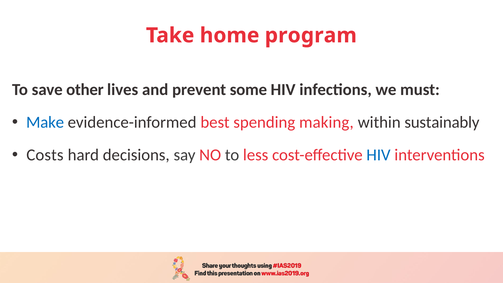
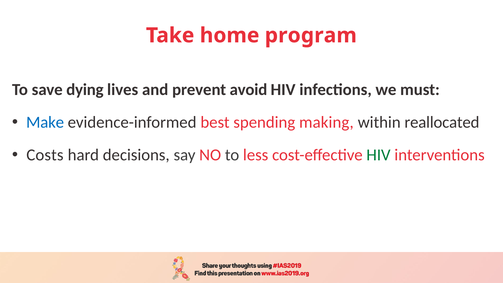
other: other -> dying (85, 90)
some: some -> avoid (248, 90)
sustainably: sustainably -> reallocated (442, 122)
HIV colour: blue -> green (378, 155)
